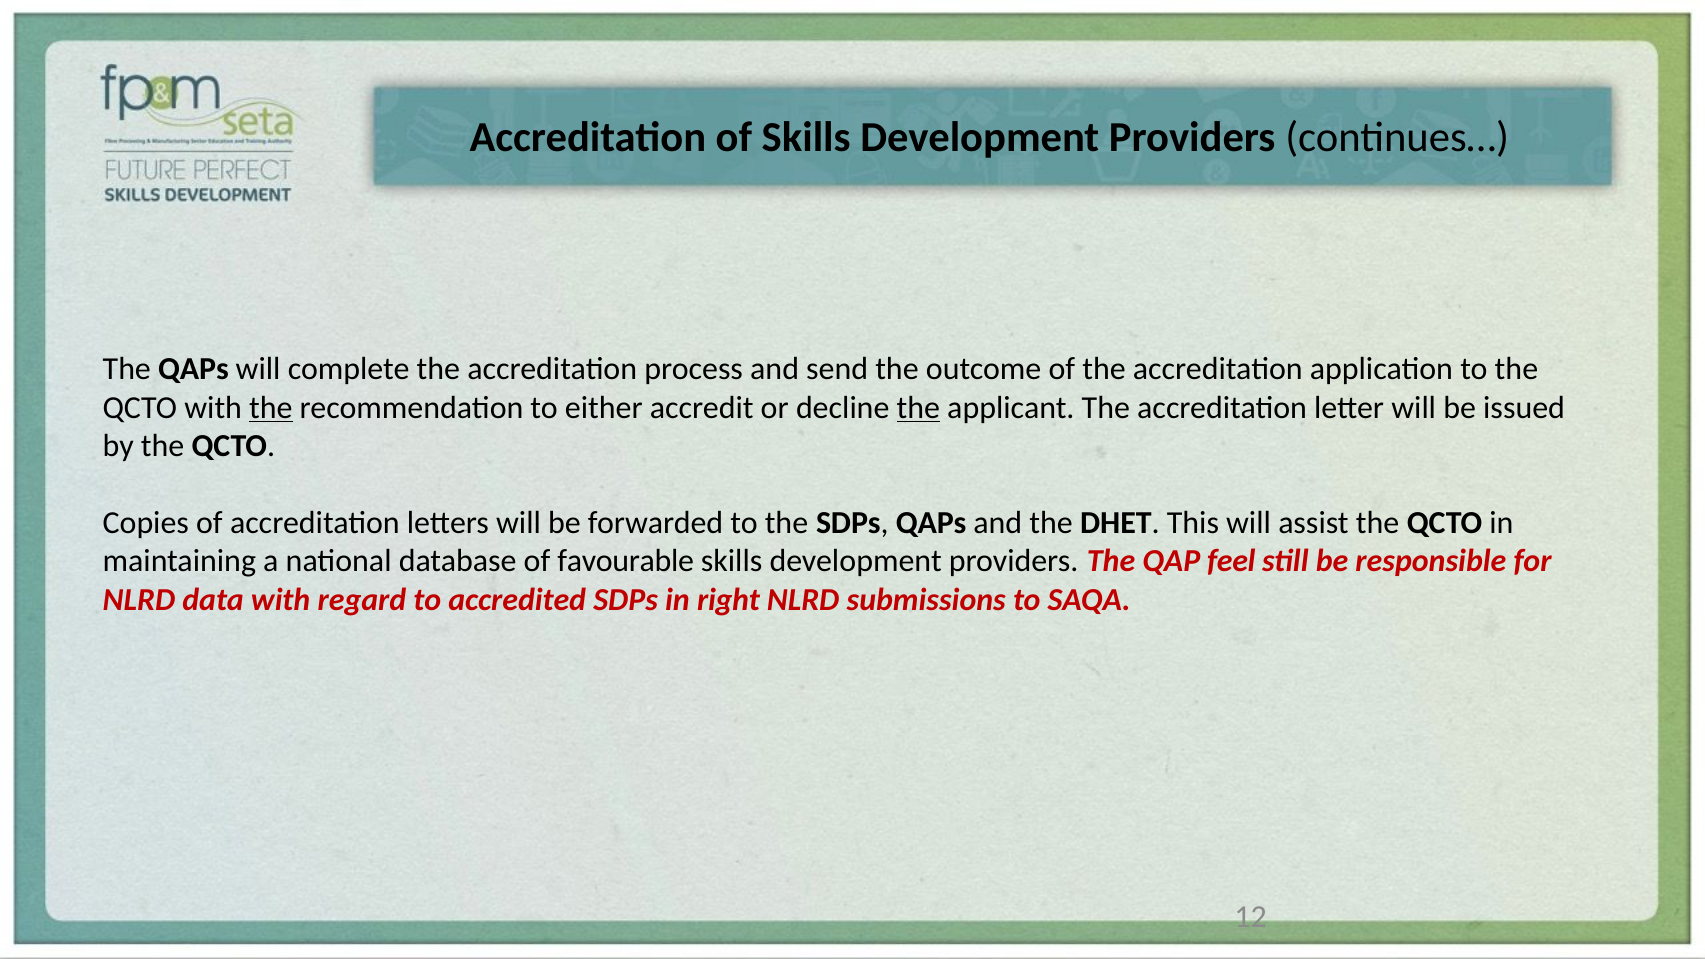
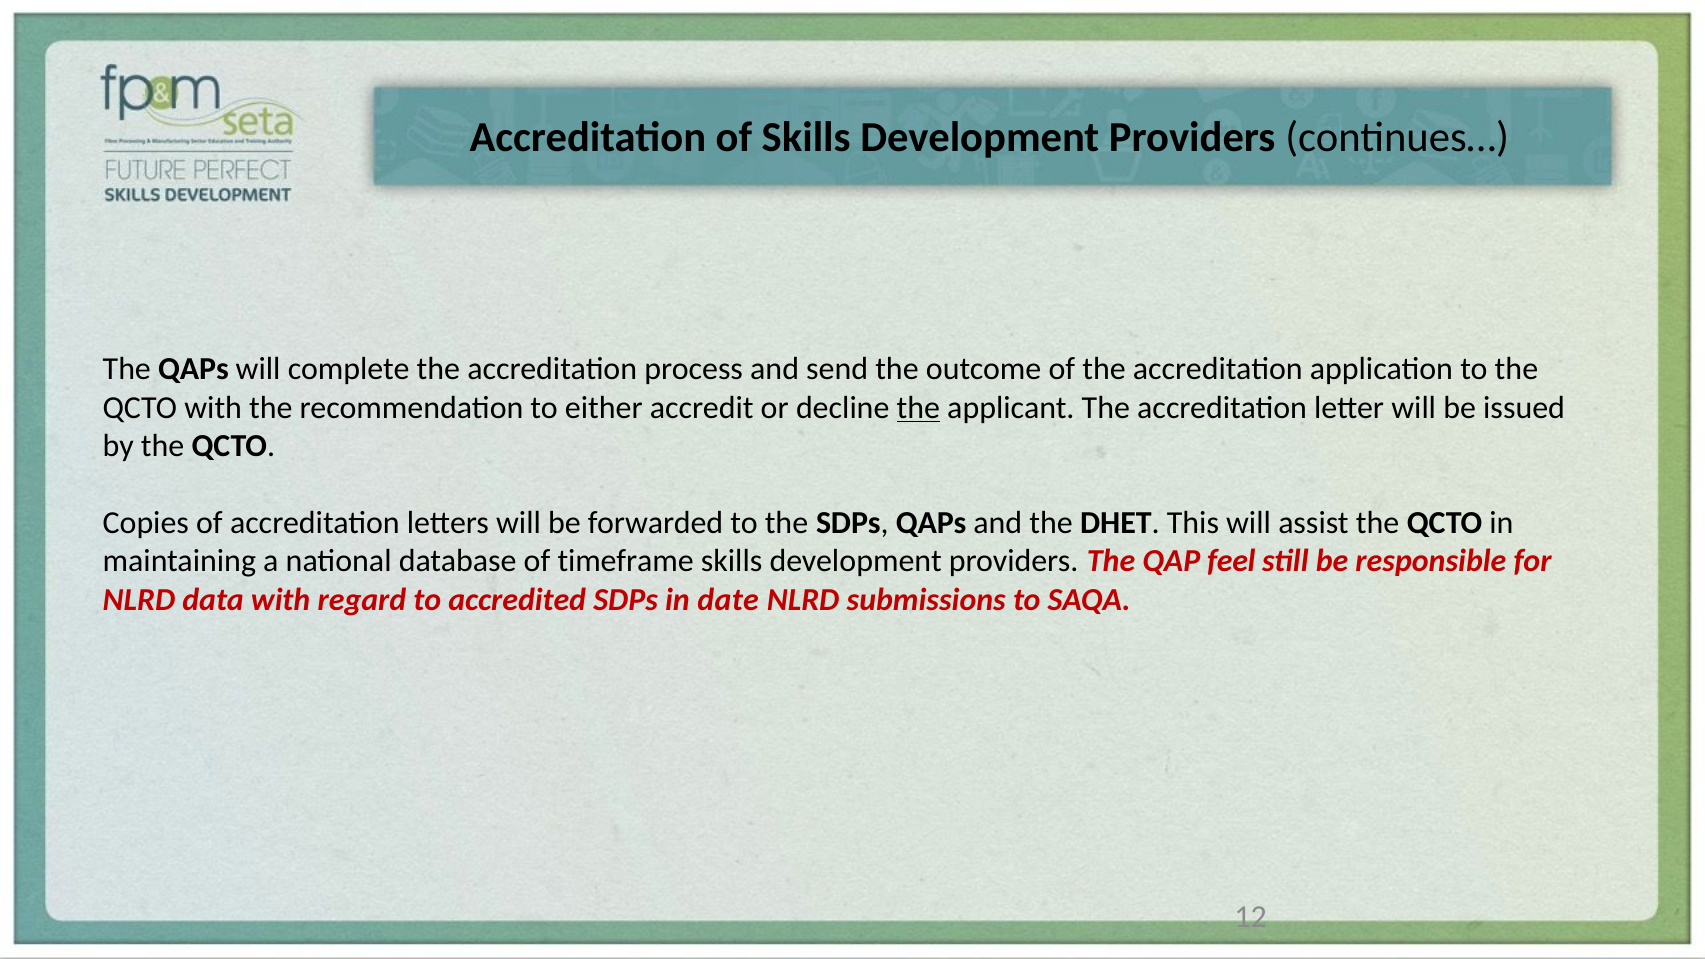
the underline: present -> none (271, 408)
favourable: favourable -> timeframe (626, 561)
right: right -> date (728, 600)
